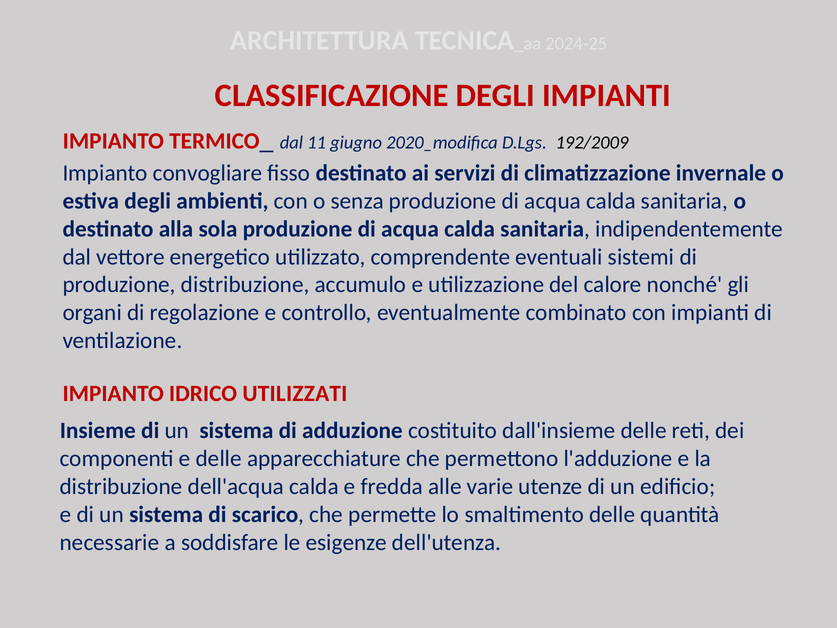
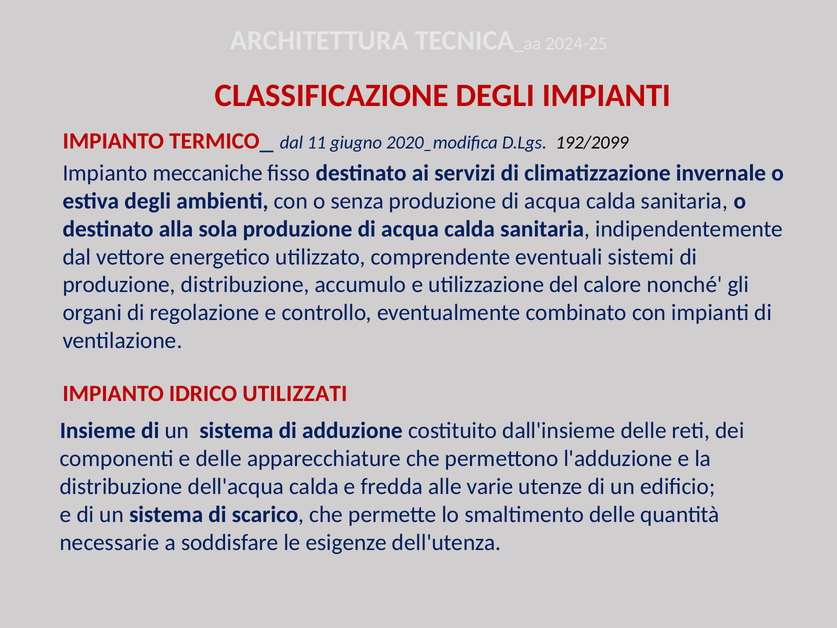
192/2009: 192/2009 -> 192/2099 (592, 142)
convogliare: convogliare -> meccaniche (208, 173)
